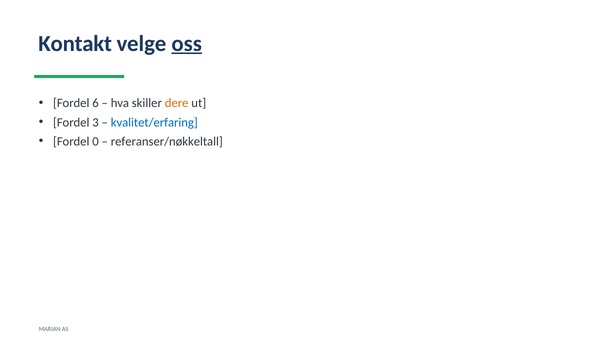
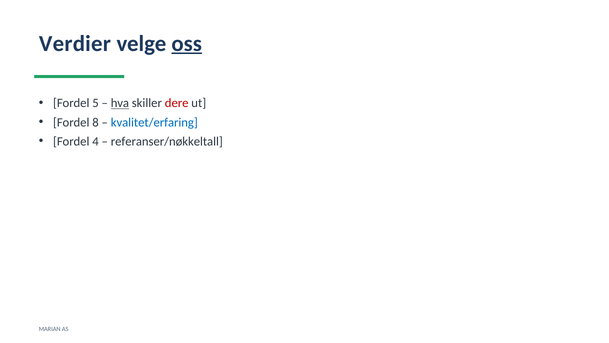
Kontakt: Kontakt -> Verdier (75, 43)
6: 6 -> 5 (95, 103)
hva underline: none -> present (120, 103)
dere colour: orange -> red (177, 103)
3: 3 -> 8 (95, 122)
0: 0 -> 4 (95, 141)
